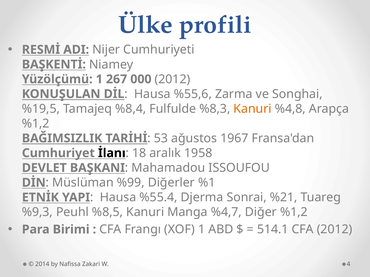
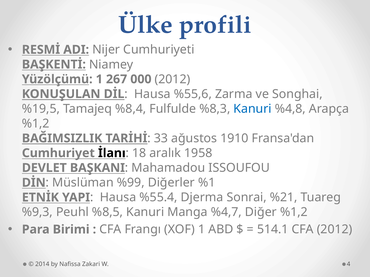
Kanuri colour: orange -> blue (253, 109)
53: 53 -> 33 (161, 139)
1967: 1967 -> 1910 (234, 139)
